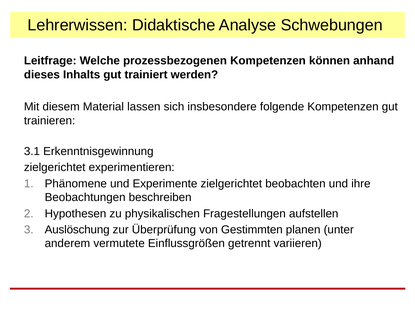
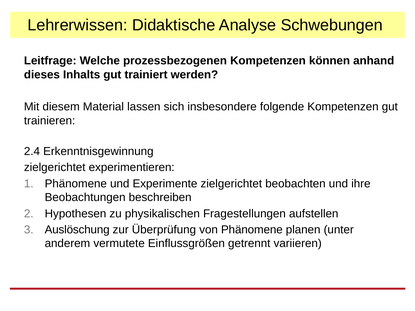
3.1: 3.1 -> 2.4 (32, 151)
von Gestimmten: Gestimmten -> Phänomene (252, 230)
